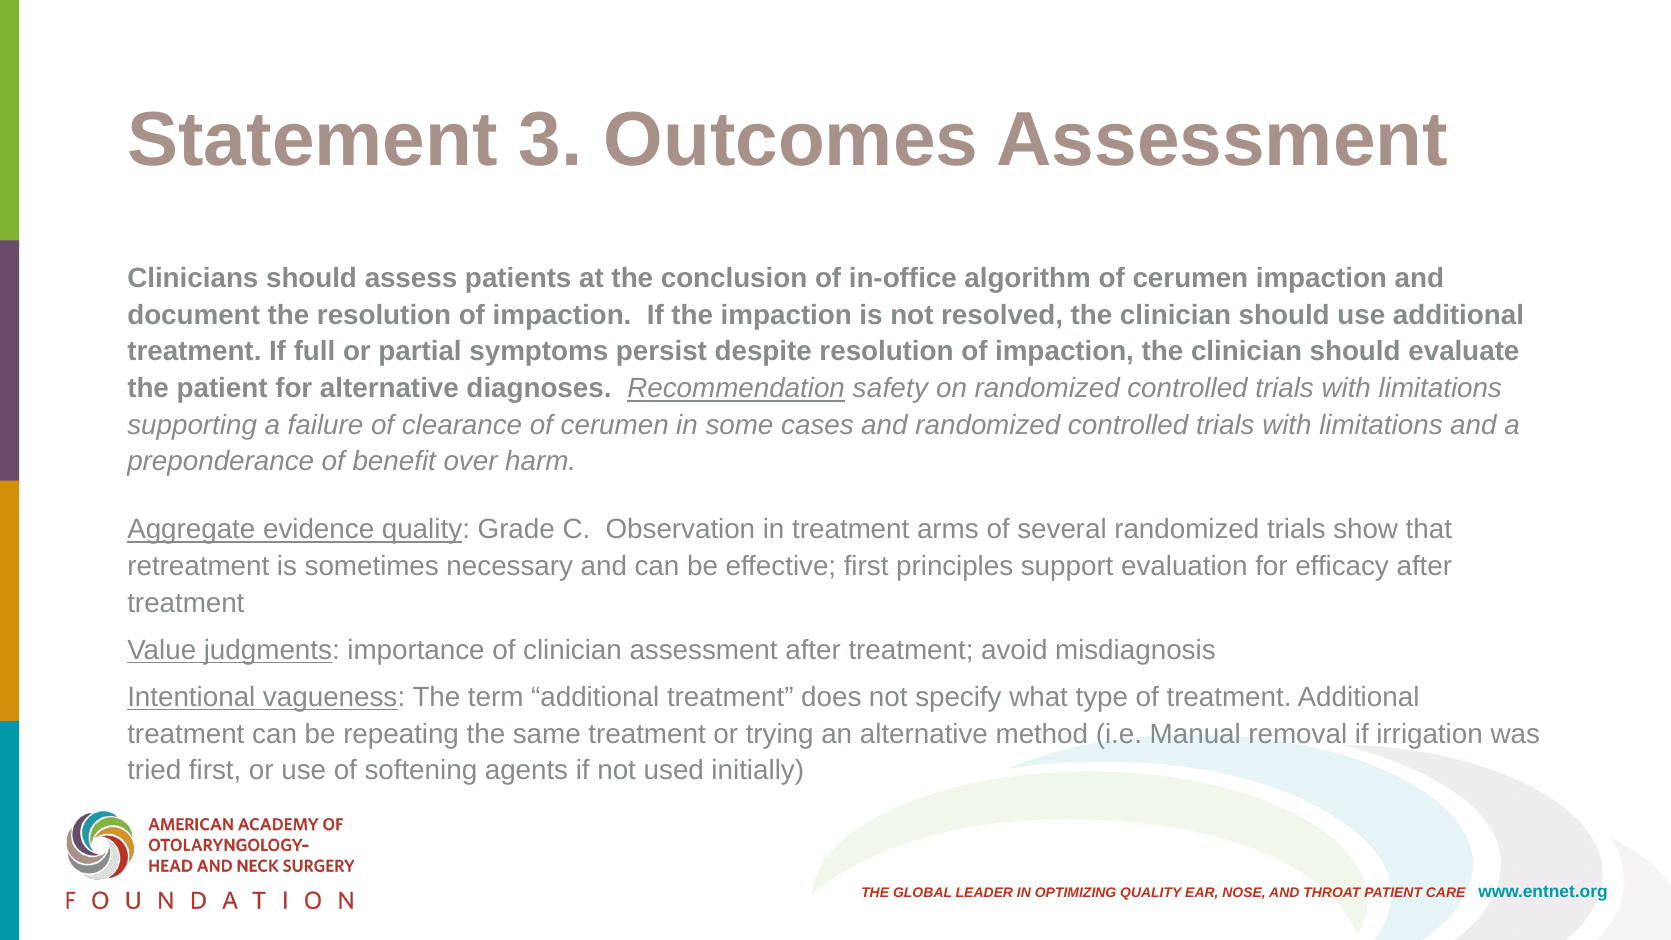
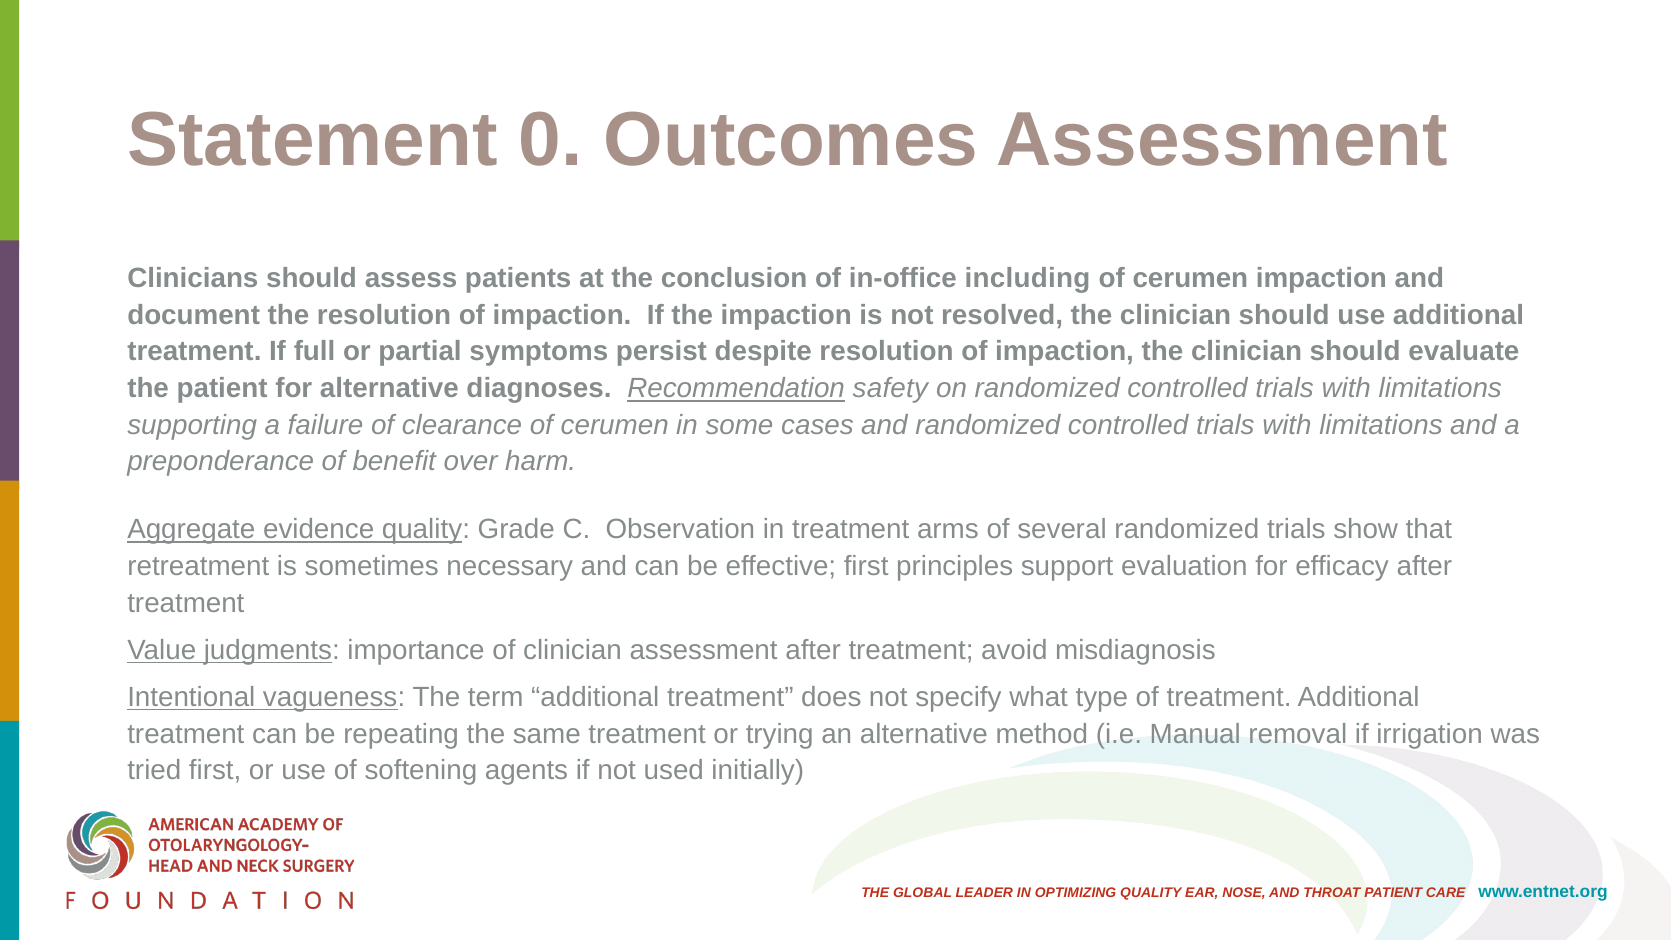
3: 3 -> 0 (551, 140)
algorithm: algorithm -> including (1028, 278)
